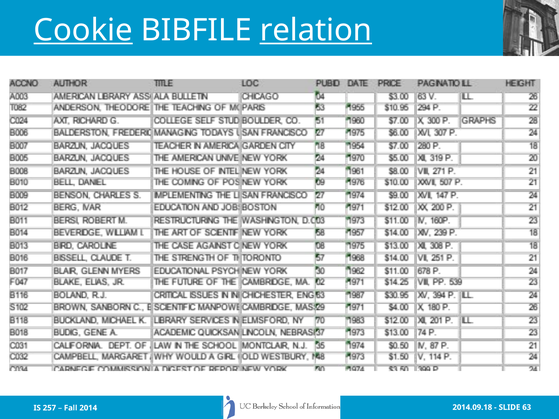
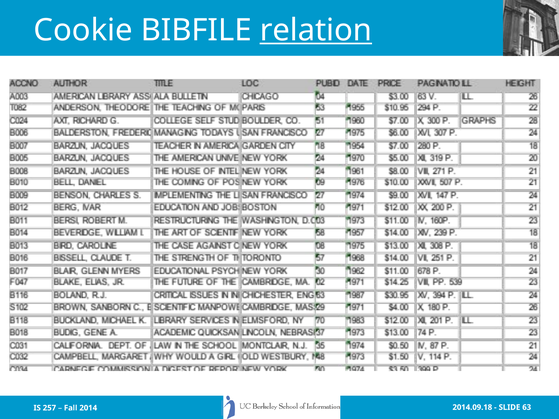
Cookie underline: present -> none (83, 30)
